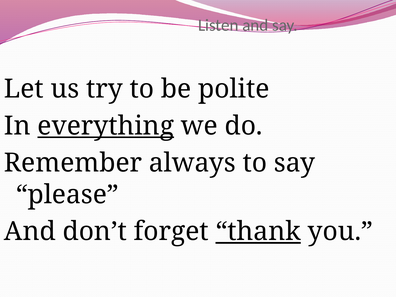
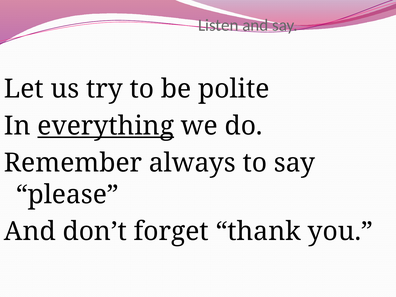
thank underline: present -> none (258, 232)
